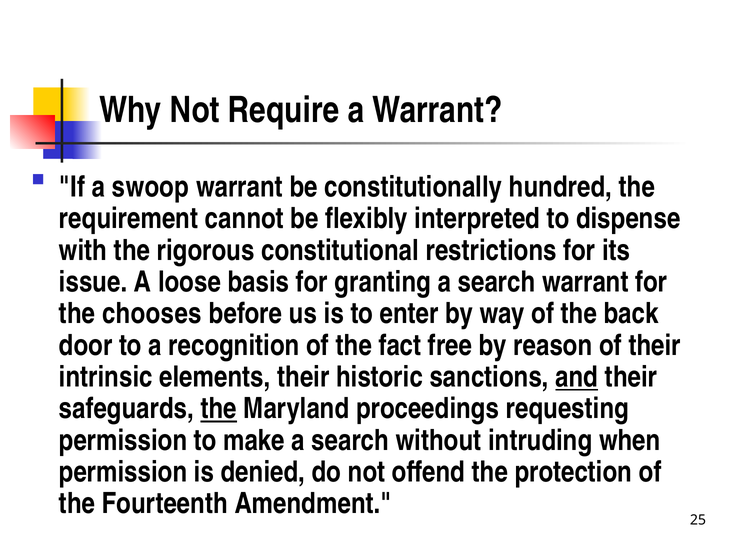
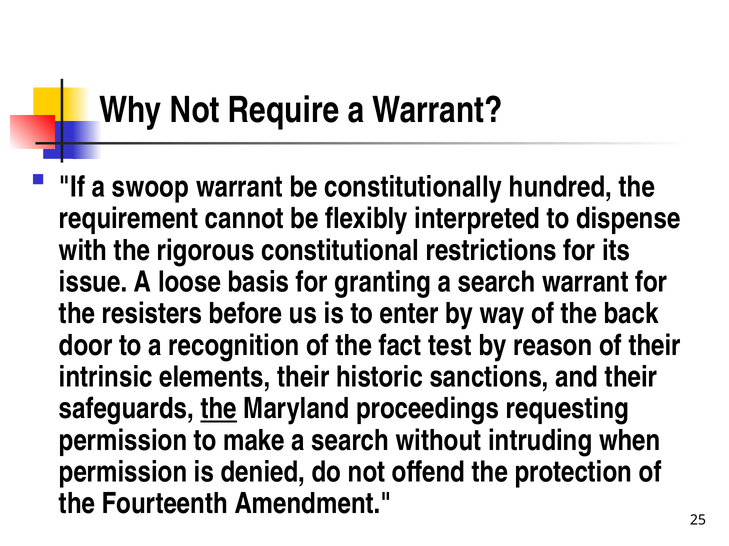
chooses: chooses -> resisters (152, 314)
free: free -> test (450, 346)
and underline: present -> none (577, 378)
